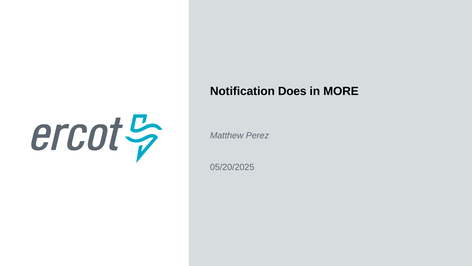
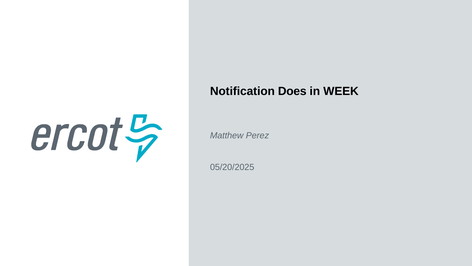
MORE: MORE -> WEEK (341, 91)
